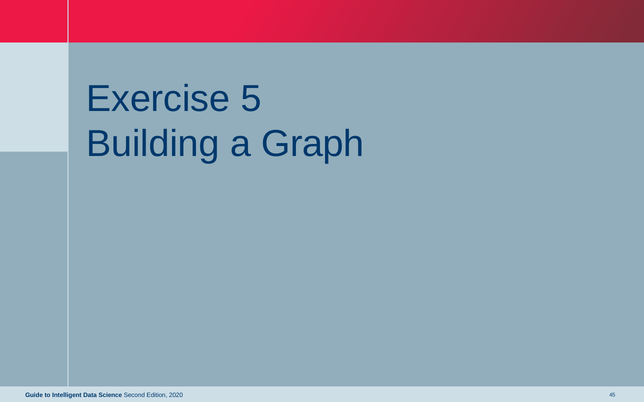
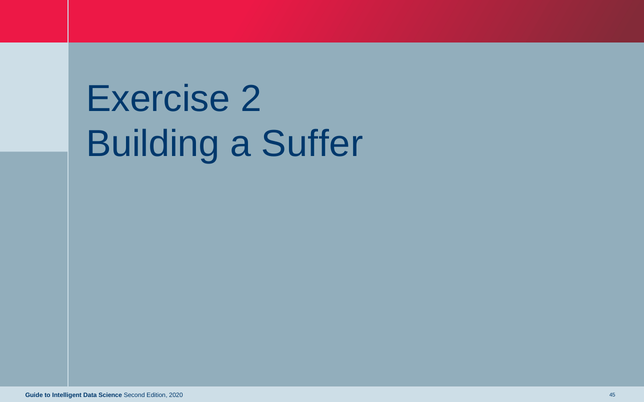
5: 5 -> 2 (251, 99)
Graph: Graph -> Suffer (312, 144)
